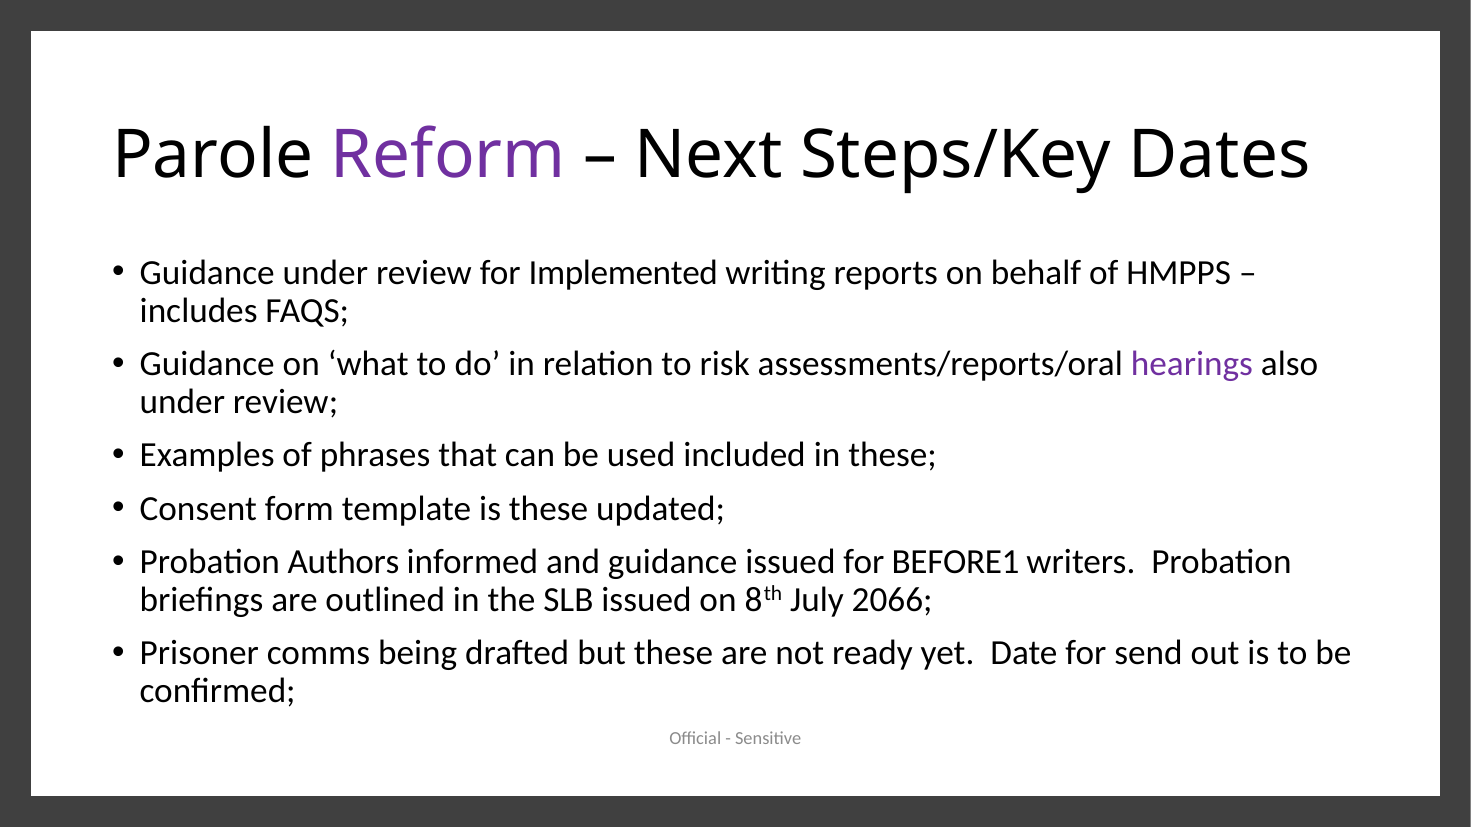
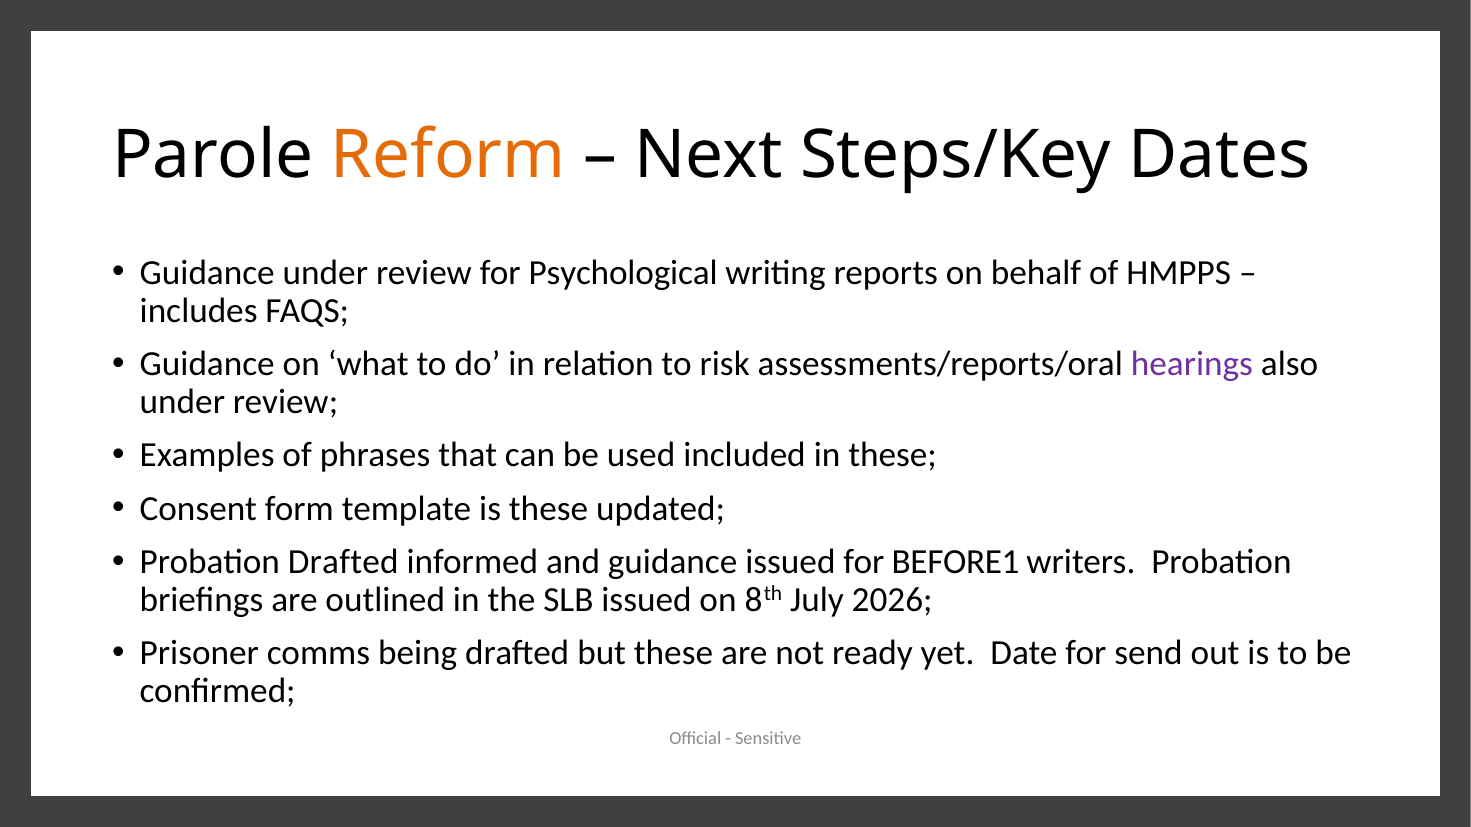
Reform colour: purple -> orange (448, 156)
Implemented: Implemented -> Psychological (623, 273)
Probation Authors: Authors -> Drafted (343, 562)
2066: 2066 -> 2026 (892, 600)
